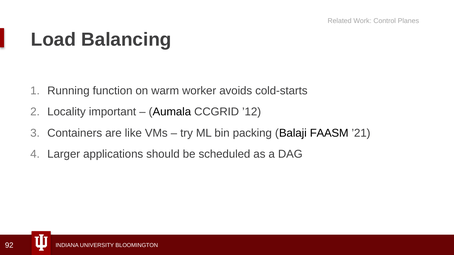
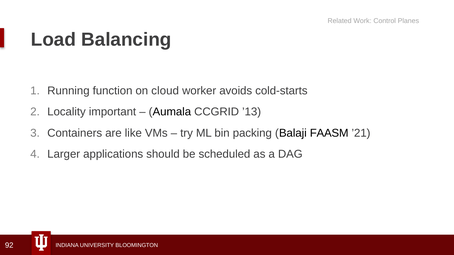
warm: warm -> cloud (165, 91)
’12: ’12 -> ’13 (252, 112)
